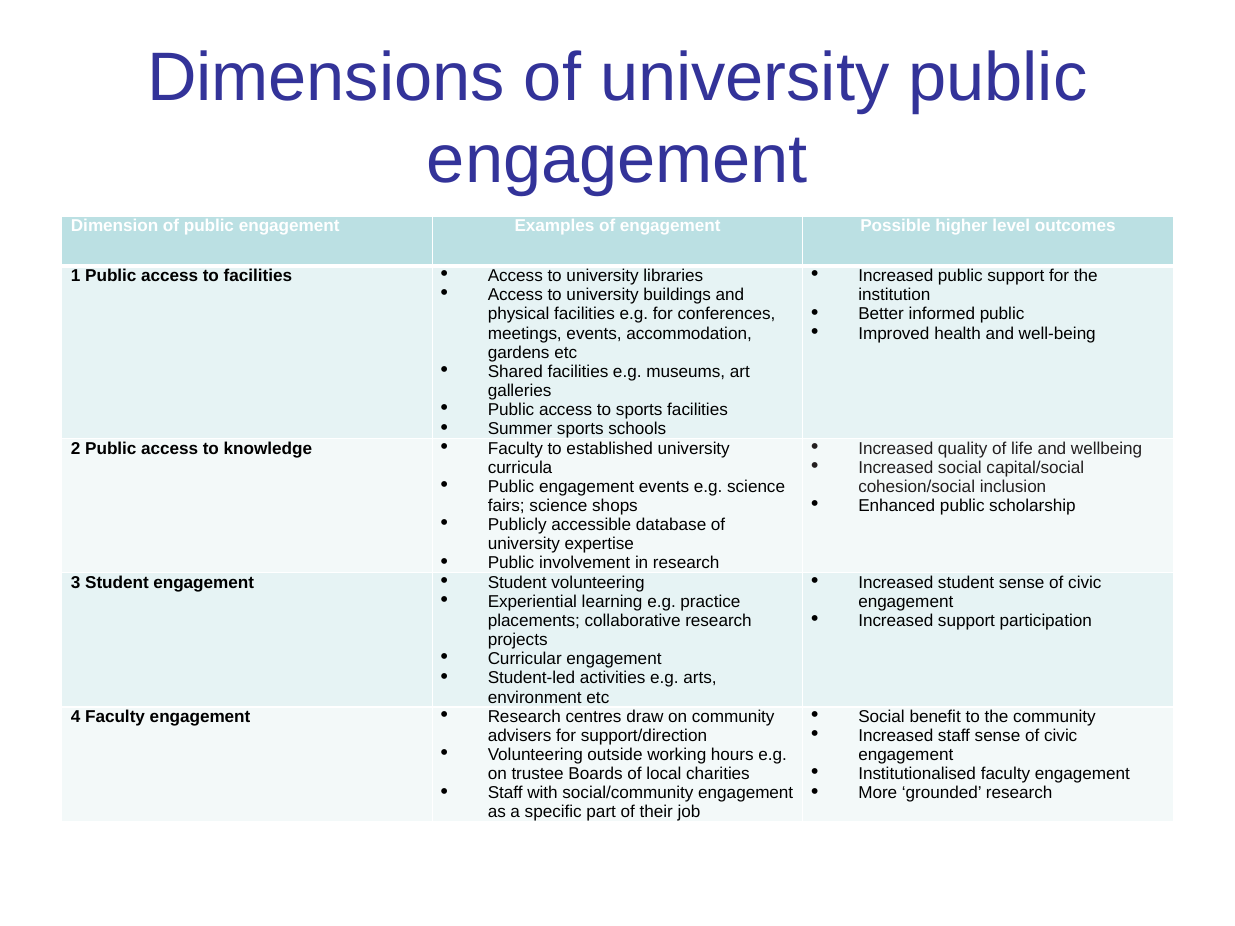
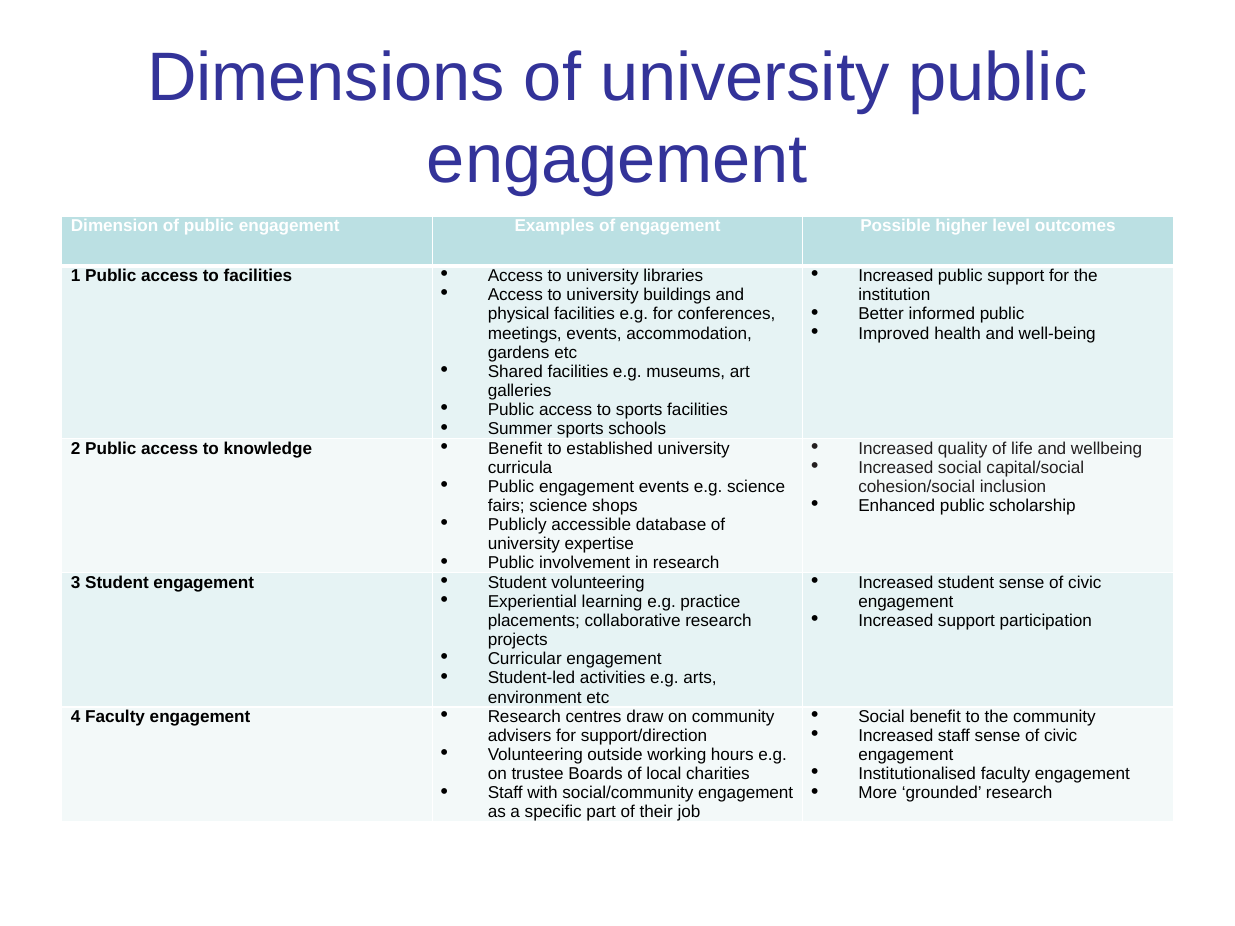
Faculty: Faculty -> Benefit (515, 448)
